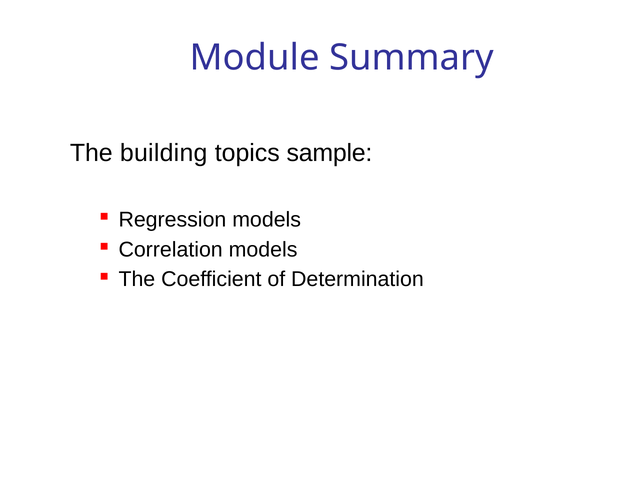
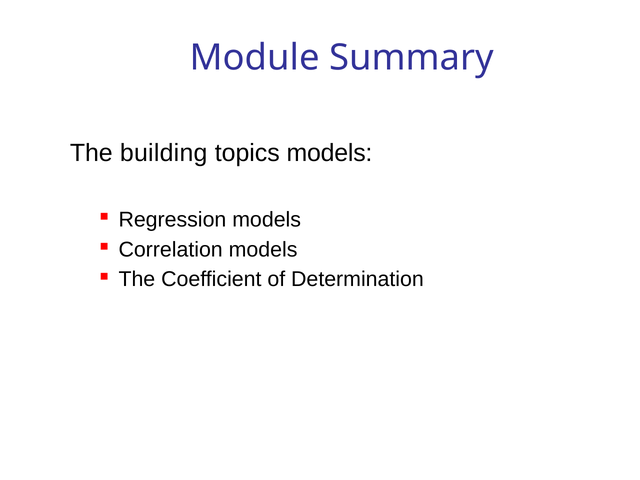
topics sample: sample -> models (329, 153)
